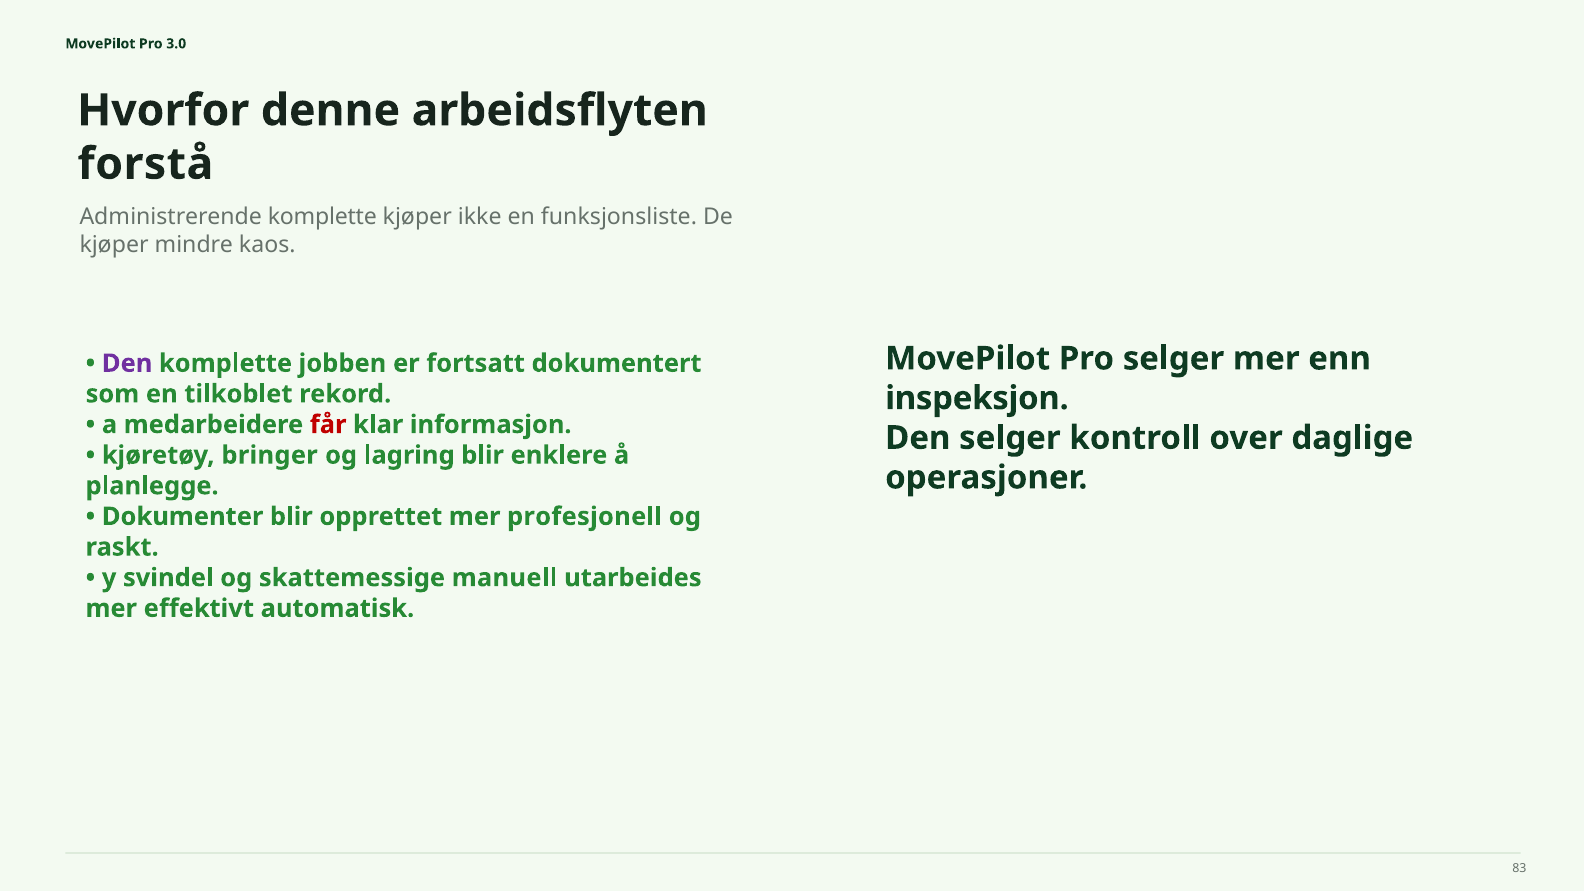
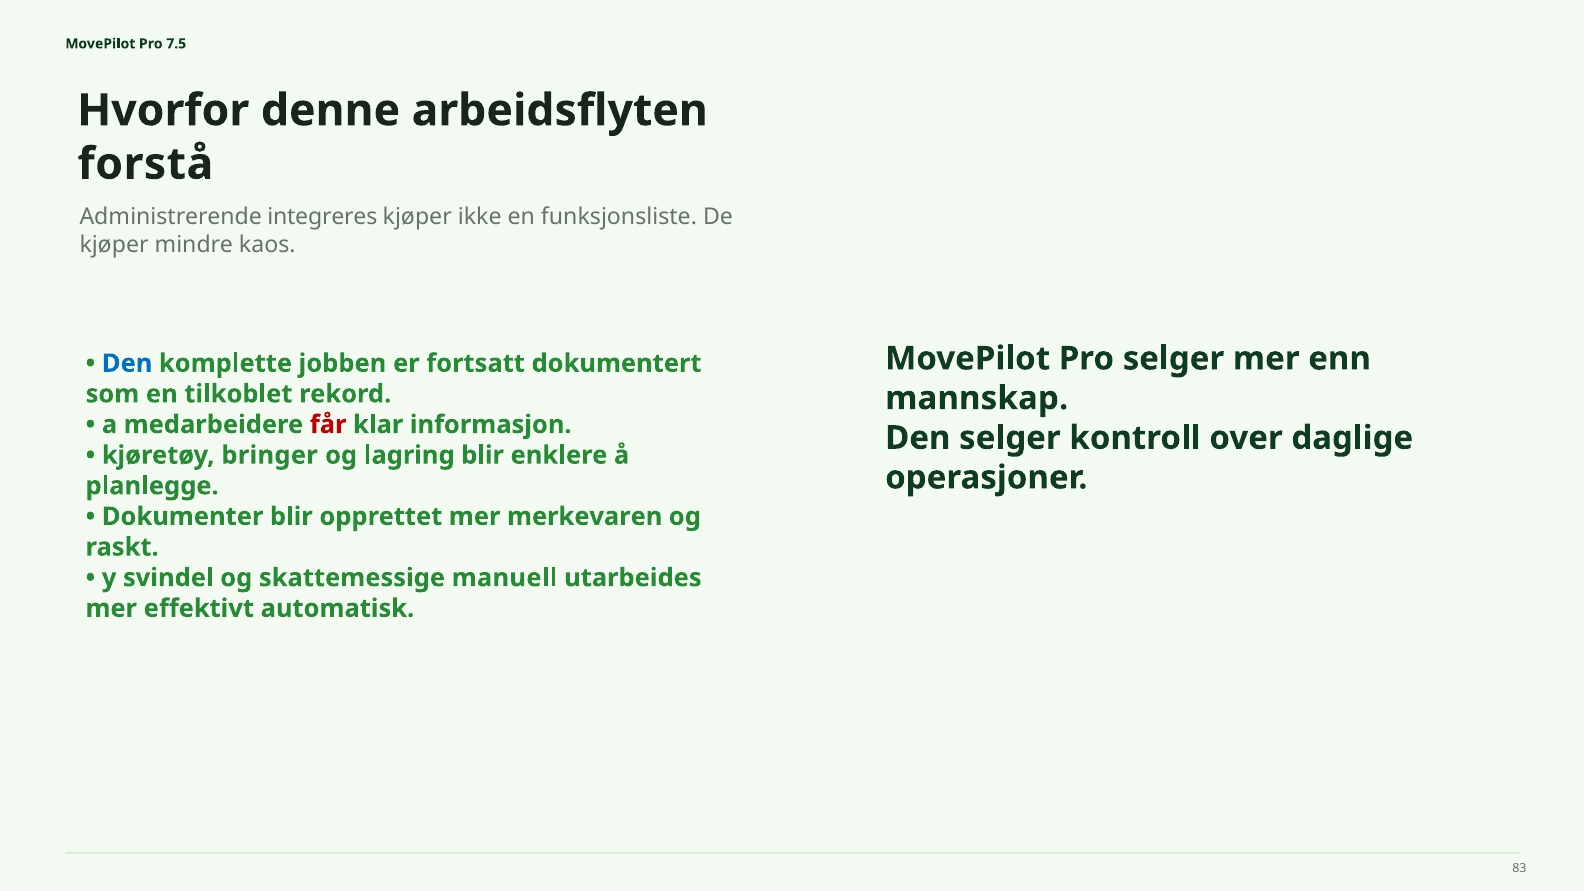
3.0: 3.0 -> 7.5 (176, 44)
Administrerende komplette: komplette -> integreres (322, 217)
Den colour: purple -> blue (127, 363)
inspeksjon: inspeksjon -> mannskap (977, 398)
profesjonell: profesjonell -> merkevaren (585, 517)
